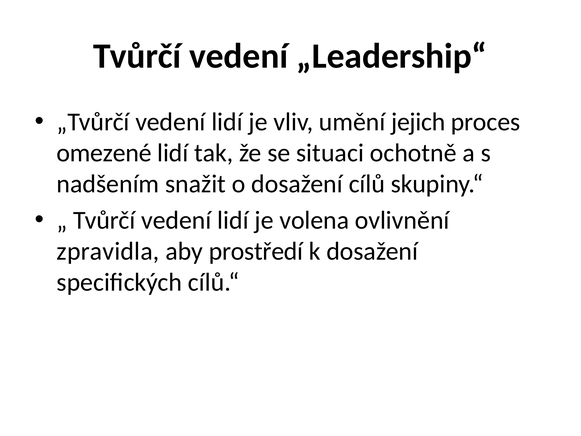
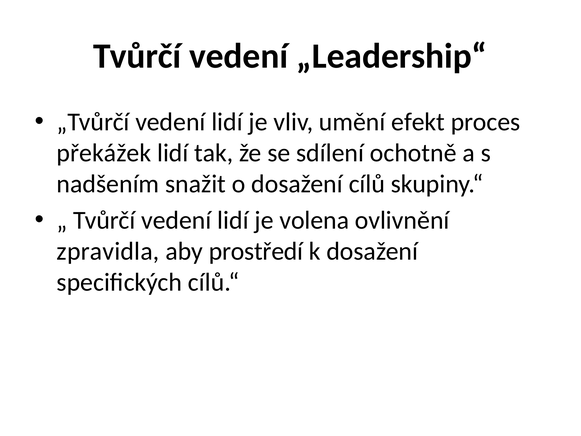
jejich: jejich -> efekt (418, 122)
omezené: omezené -> překážek (104, 153)
situaci: situaci -> sdílení (330, 153)
